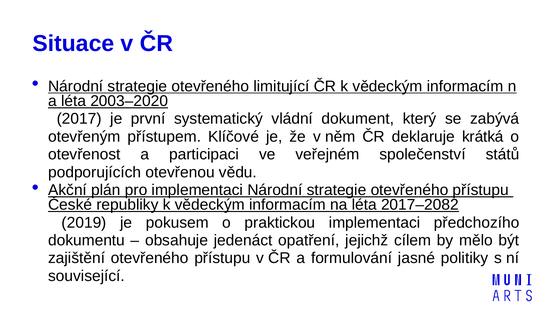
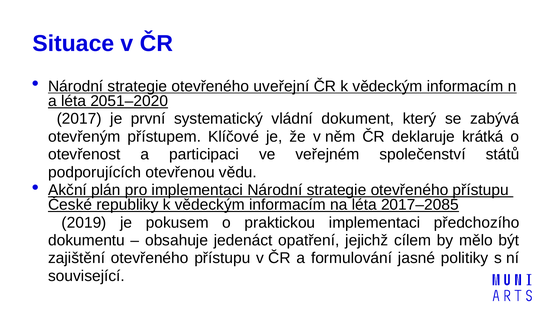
limitující: limitující -> uveřejní (281, 86)
2003–2020: 2003–2020 -> 2051–2020 (129, 101)
2017–2082: 2017–2082 -> 2017–2085 (420, 204)
